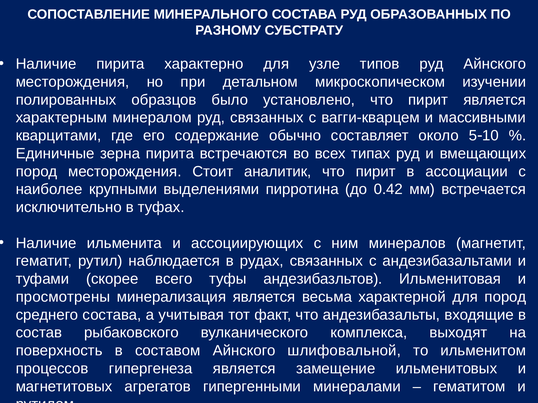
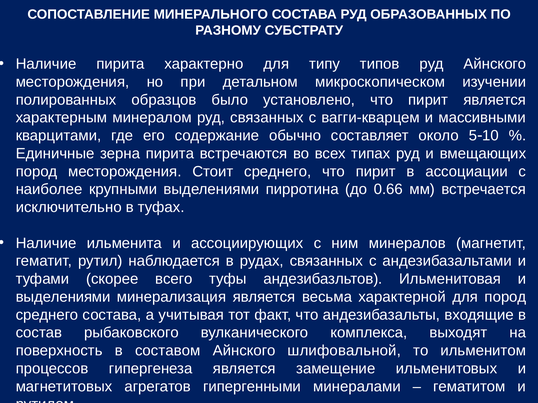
узле: узле -> типу (325, 64)
Стоит аналитик: аналитик -> среднего (278, 172)
0.42: 0.42 -> 0.66 (388, 190)
просмотрены: просмотрены -> выделениями (63, 297)
